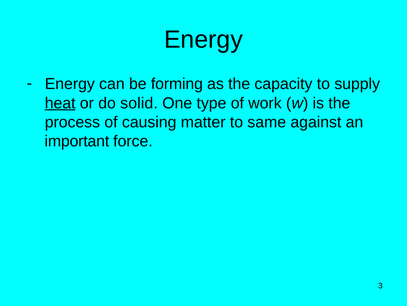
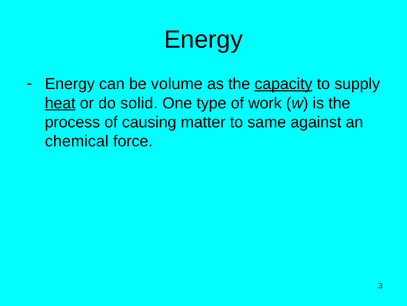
forming: forming -> volume (177, 84)
capacity underline: none -> present (283, 84)
important: important -> chemical (77, 141)
